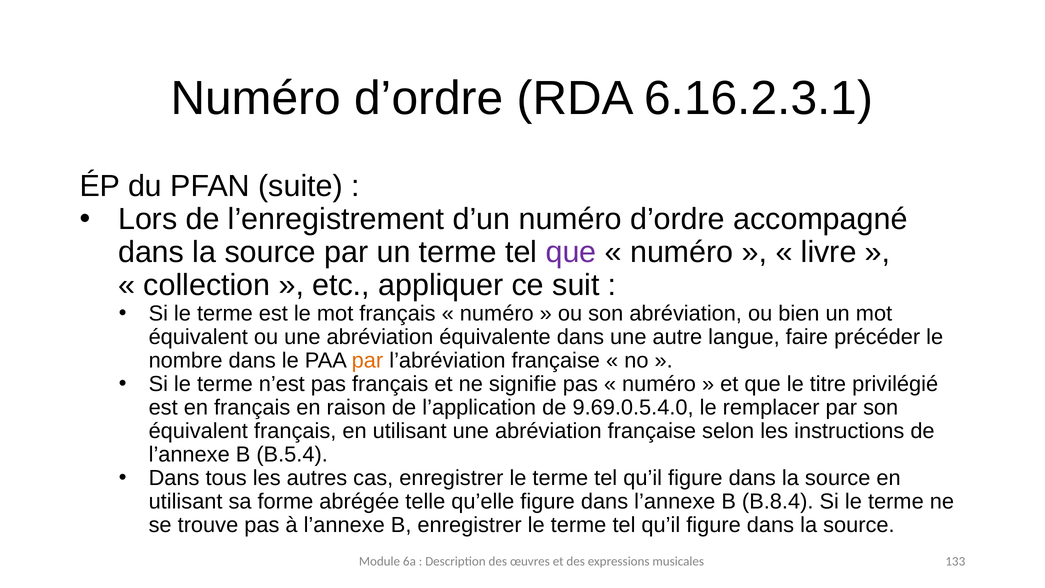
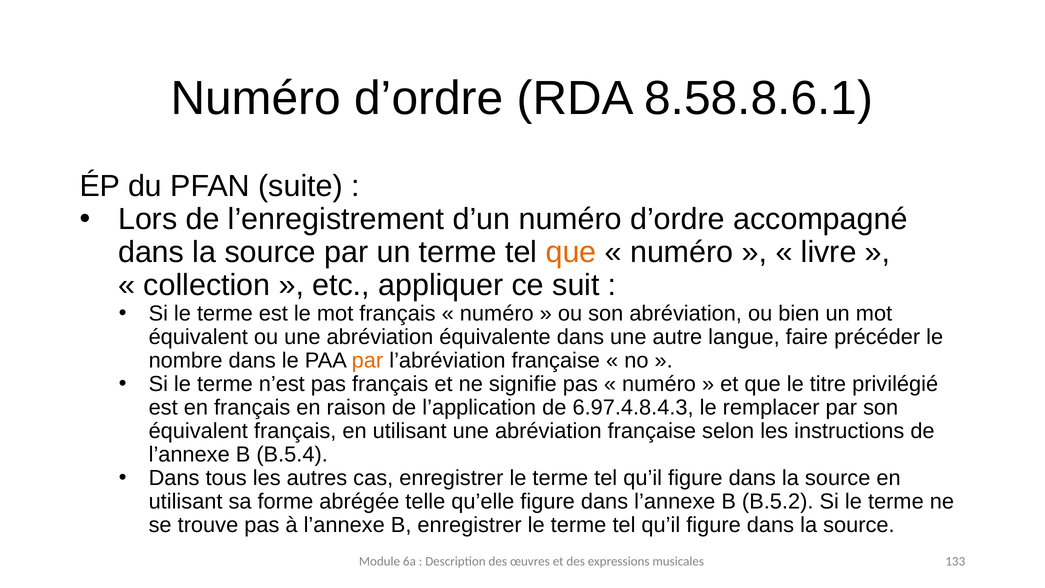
6.16.2.3.1: 6.16.2.3.1 -> 8.58.8.6.1 (759, 98)
que colour: purple -> orange (571, 252)
9.69.0.5.4.0: 9.69.0.5.4.0 -> 6.97.4.8.4.3 (633, 407)
B.8.4: B.8.4 -> B.5.2 (778, 501)
